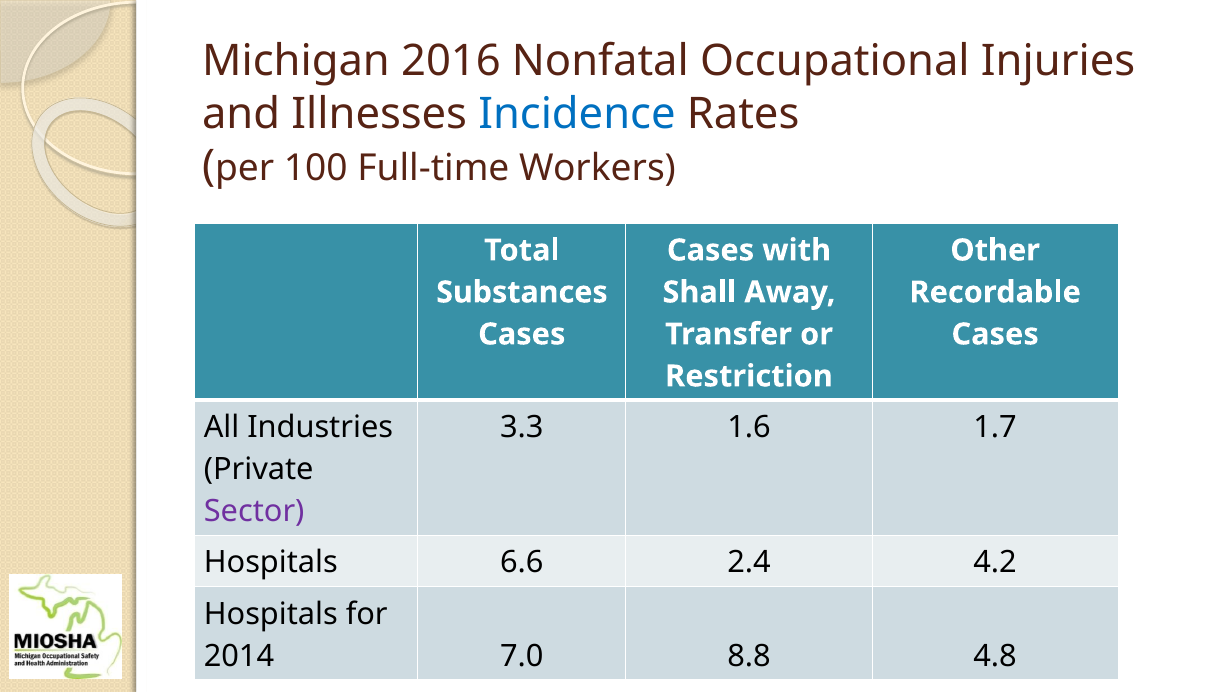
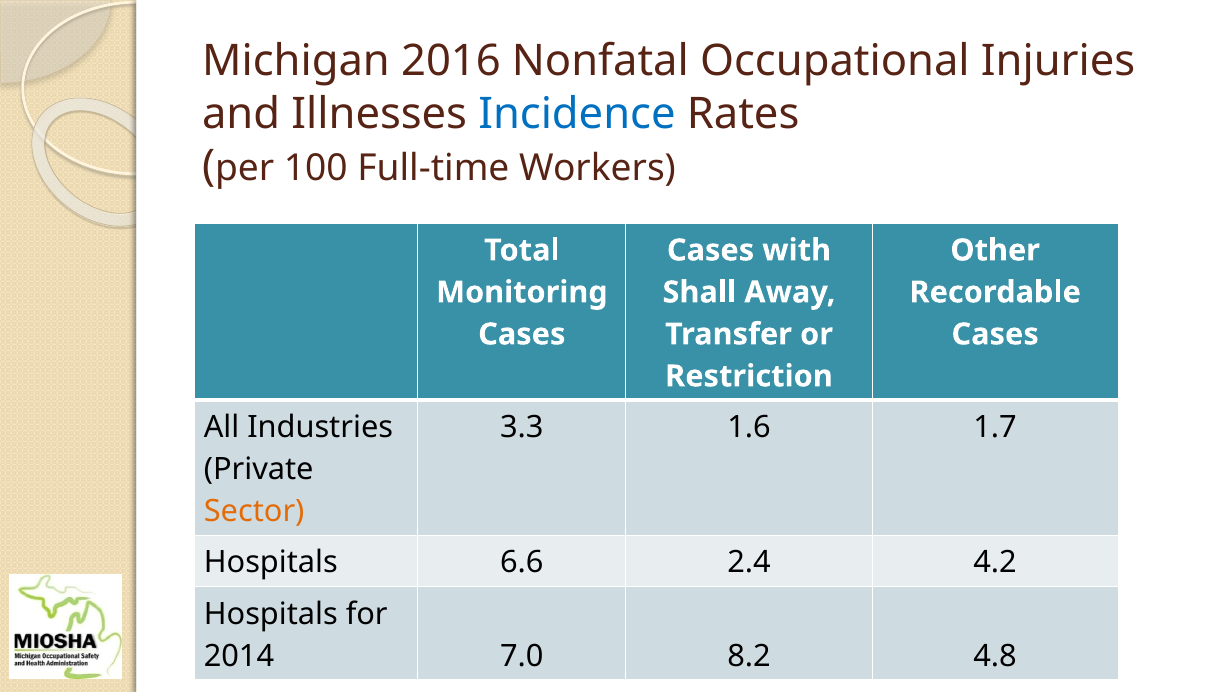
Substances: Substances -> Monitoring (522, 292)
Sector colour: purple -> orange (254, 511)
8.8: 8.8 -> 8.2 (749, 656)
